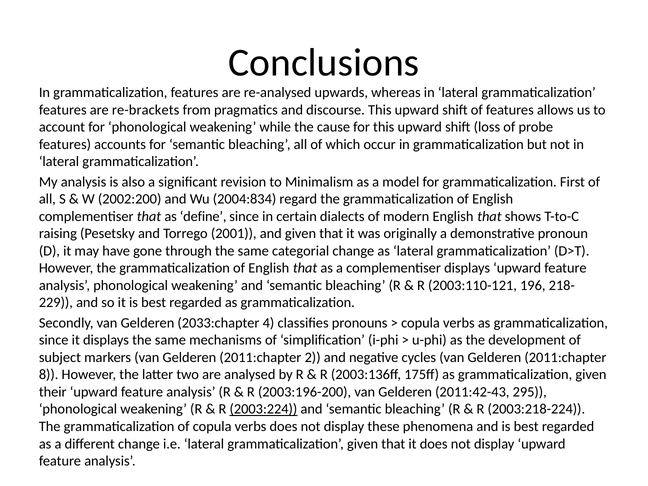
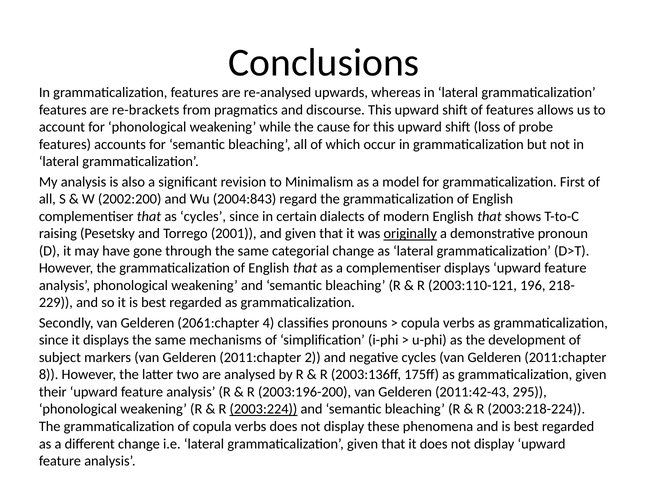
2004:834: 2004:834 -> 2004:843 (245, 199)
as define: define -> cycles (203, 216)
originally underline: none -> present (410, 234)
2033:chapter: 2033:chapter -> 2061:chapter (218, 323)
